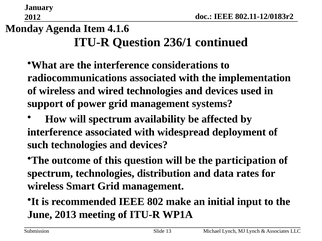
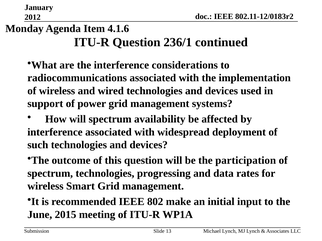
distribution: distribution -> progressing (164, 174)
2013: 2013 -> 2015 (66, 215)
